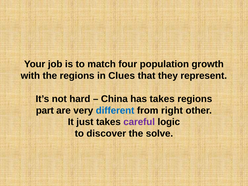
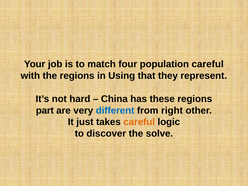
population growth: growth -> careful (208, 64)
Clues: Clues -> Using (122, 76)
has takes: takes -> these (162, 99)
careful colour: purple -> orange (139, 122)
